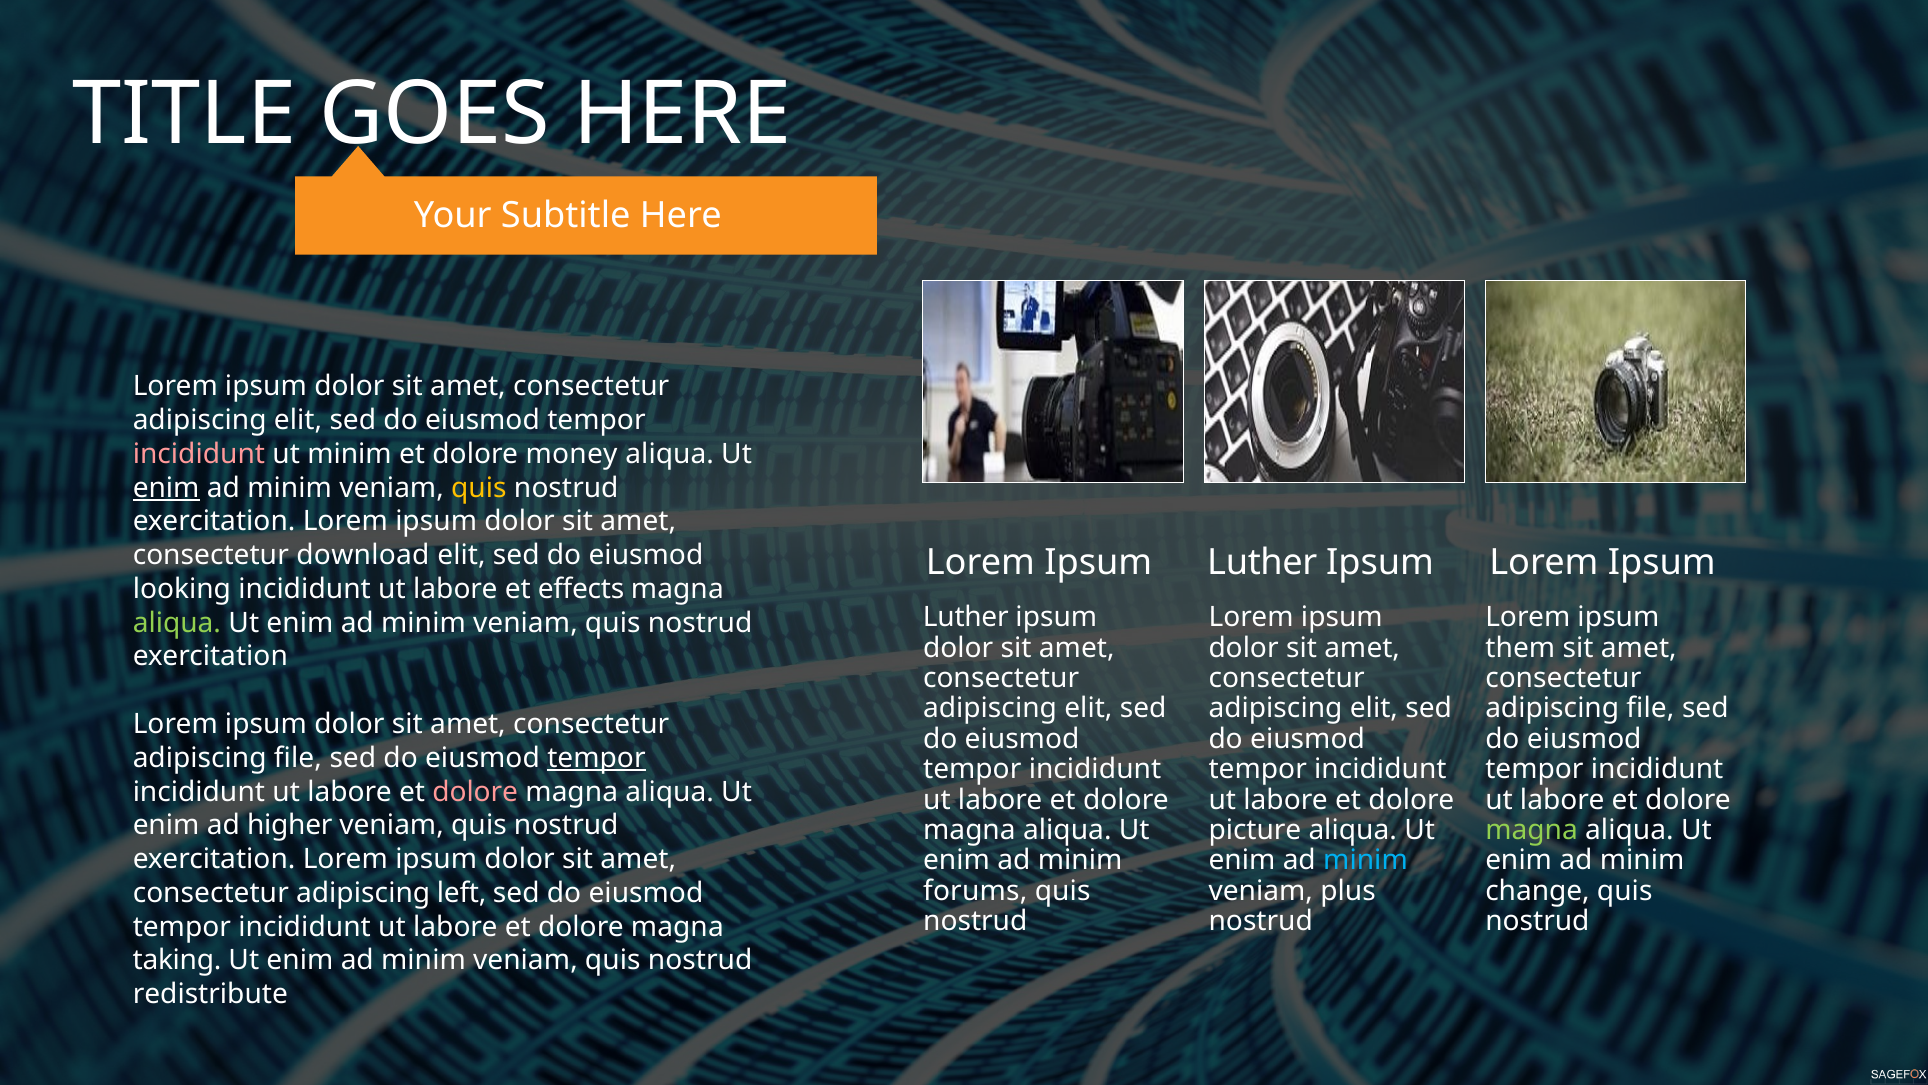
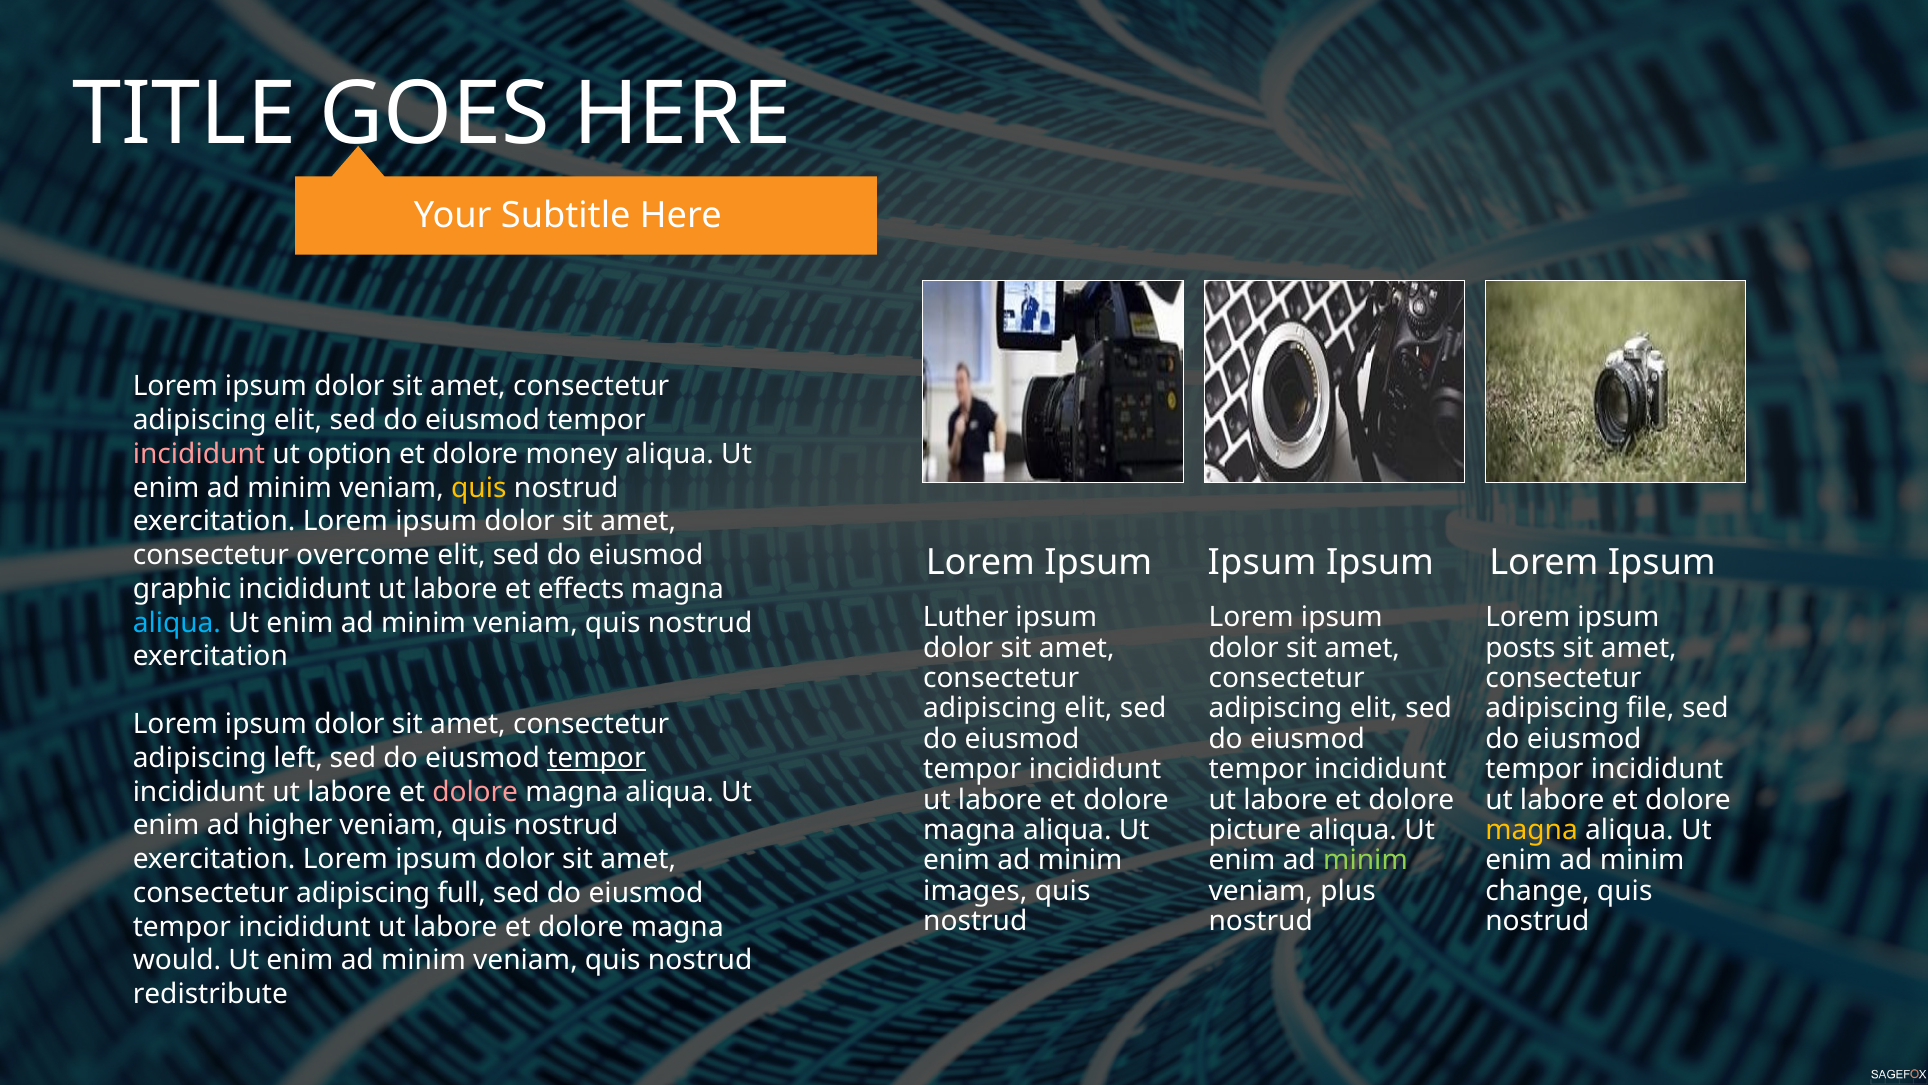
ut minim: minim -> option (350, 454)
enim underline: present -> none (166, 488)
download: download -> overcome (363, 555)
Luther: Luther -> Ipsum (1262, 562)
looking: looking -> graphic (182, 589)
aliqua colour: light green -> light blue (177, 623)
them: them -> posts (1520, 648)
file: file -> left (298, 758)
magna colour: light green -> yellow (1532, 830)
minim colour: light blue -> light green (1366, 860)
forums: forums -> images (975, 891)
left: left -> full (462, 893)
taking: taking -> would (177, 960)
